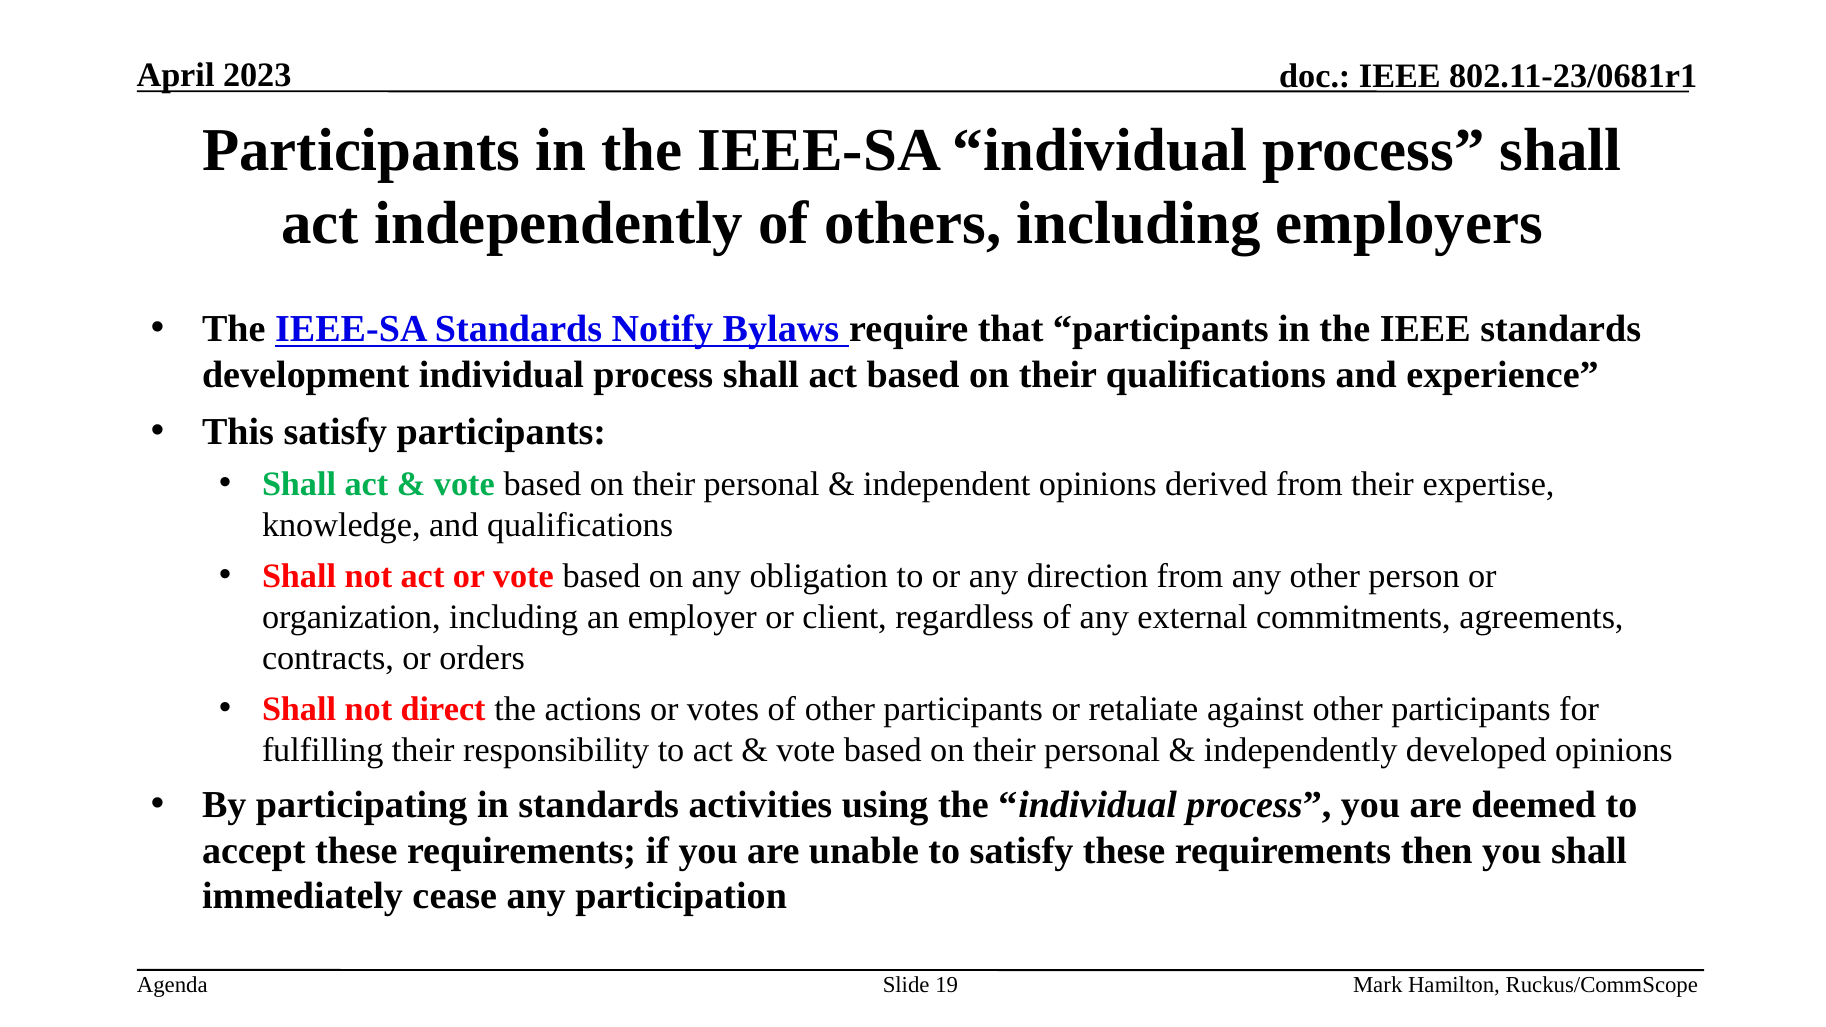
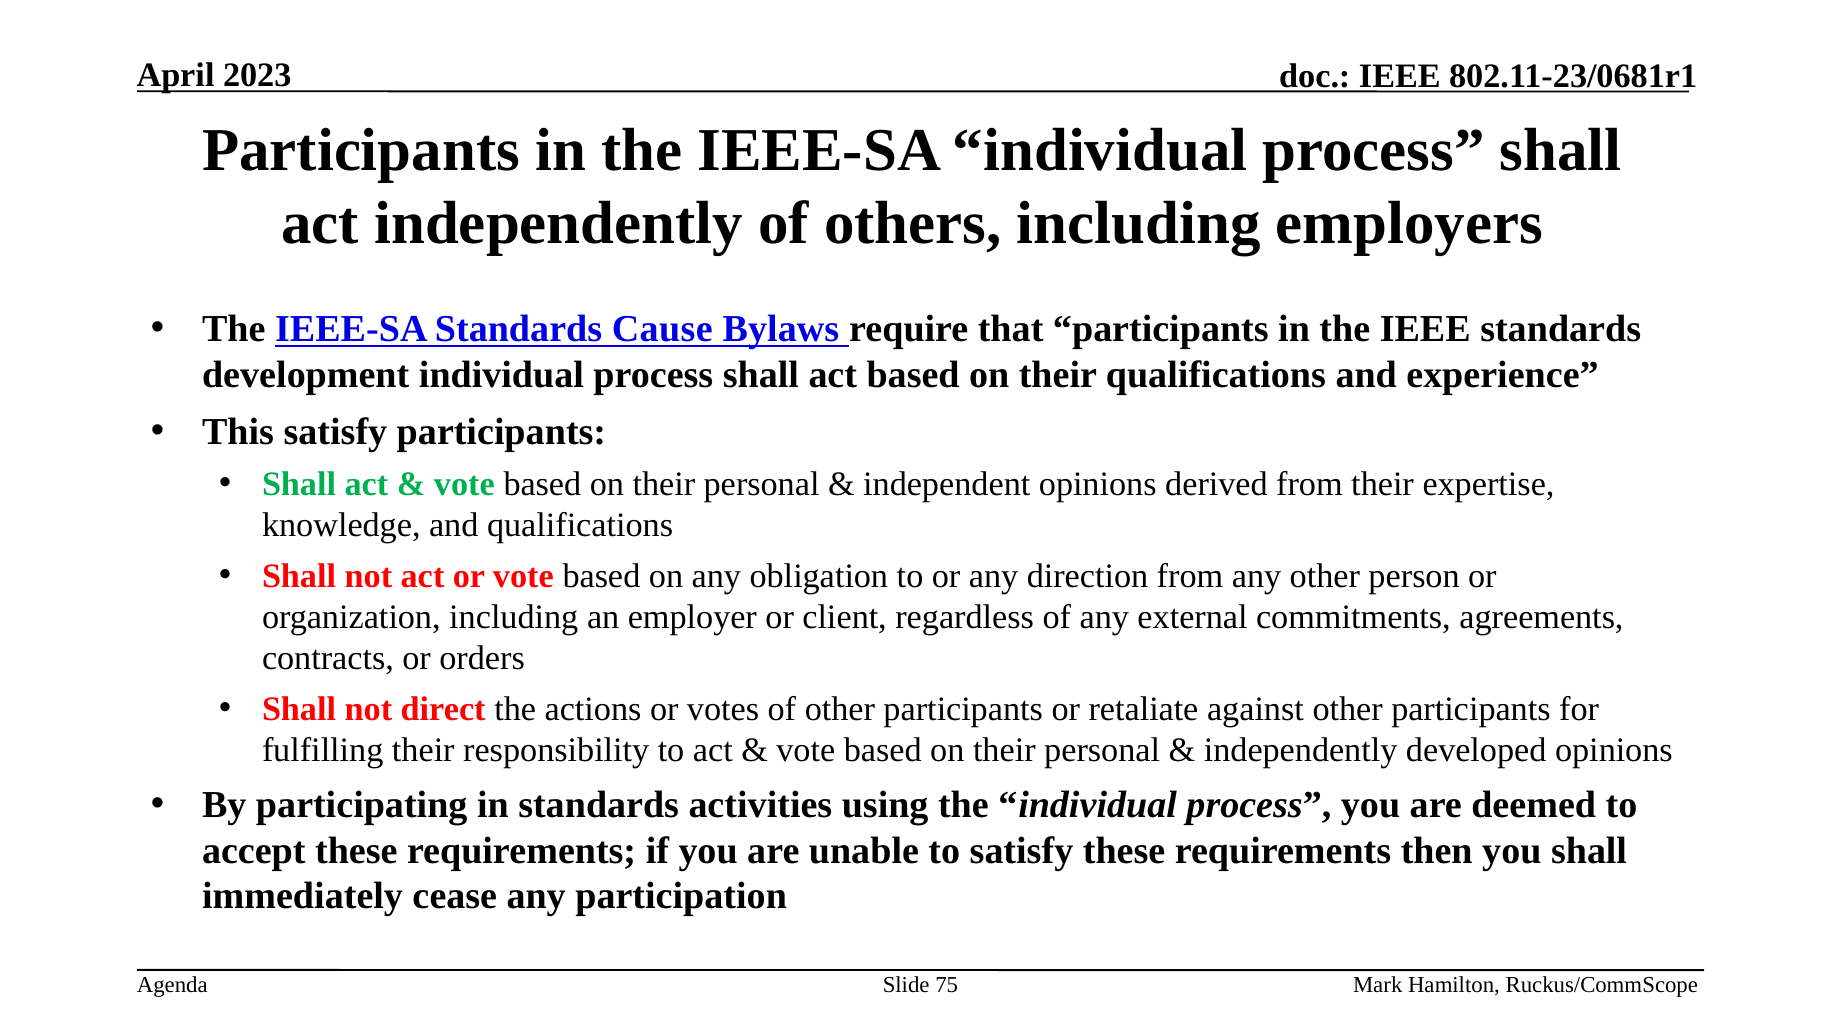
Notify: Notify -> Cause (662, 329)
19: 19 -> 75 (947, 985)
